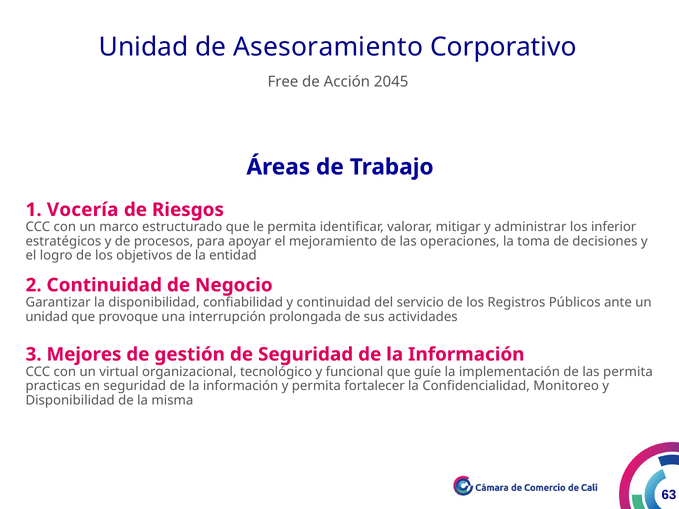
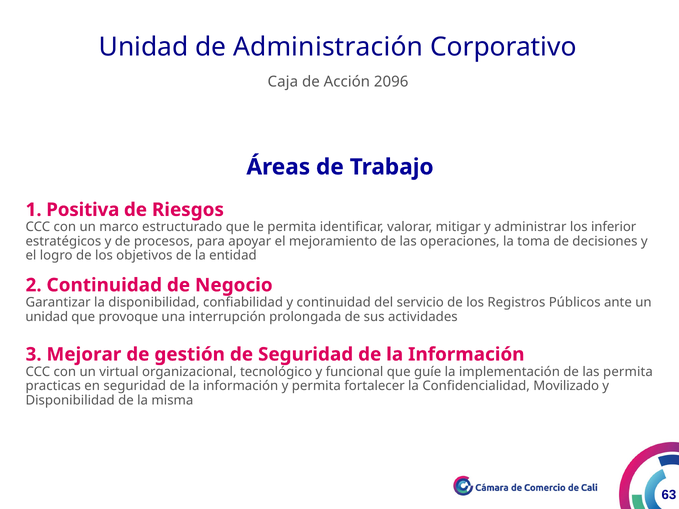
Asesoramiento: Asesoramiento -> Administración (328, 47)
Free: Free -> Caja (283, 82)
2045: 2045 -> 2096 (391, 82)
Vocería: Vocería -> Positiva (83, 210)
Mejores: Mejores -> Mejorar (84, 355)
Monitoreo: Monitoreo -> Movilizado (566, 386)
